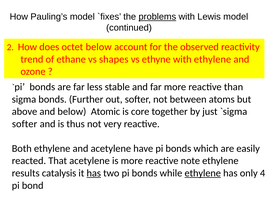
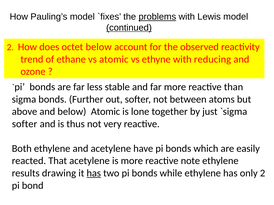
continued underline: none -> present (129, 28)
vs shapes: shapes -> atomic (114, 59)
with ethylene: ethylene -> reducing (213, 59)
core: core -> lone (140, 112)
catalysis: catalysis -> drawing (59, 174)
ethylene underline: present -> none (203, 174)
only 4: 4 -> 2 (263, 174)
